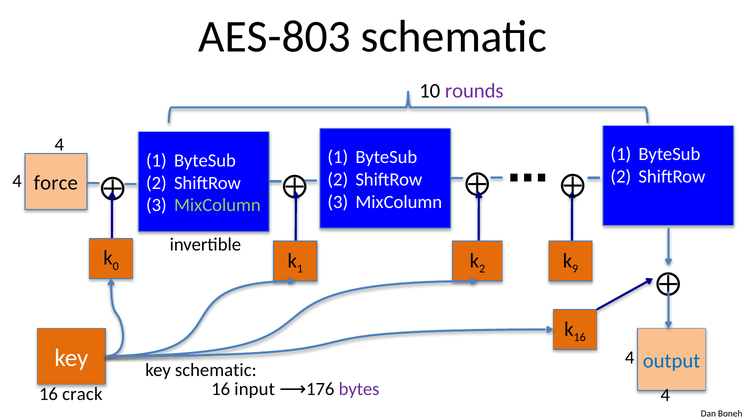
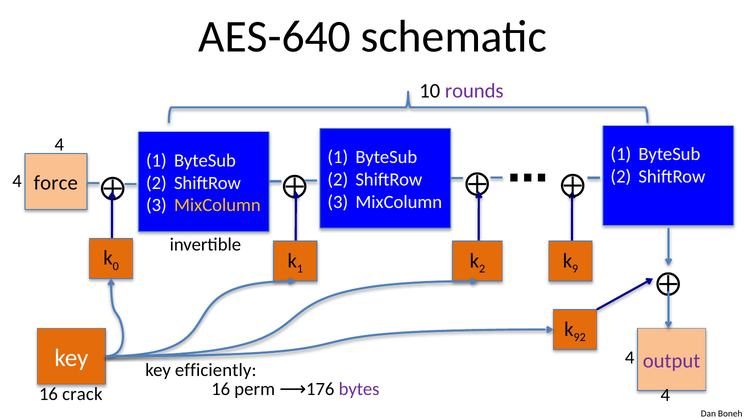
AES-803: AES-803 -> AES-640 (275, 37)
MixColumn colour: light green -> yellow (217, 205)
16: 16 -> 92 (580, 337)
output colour: blue -> purple (672, 360)
key schematic: schematic -> efficiently (216, 370)
input: input -> perm (255, 389)
